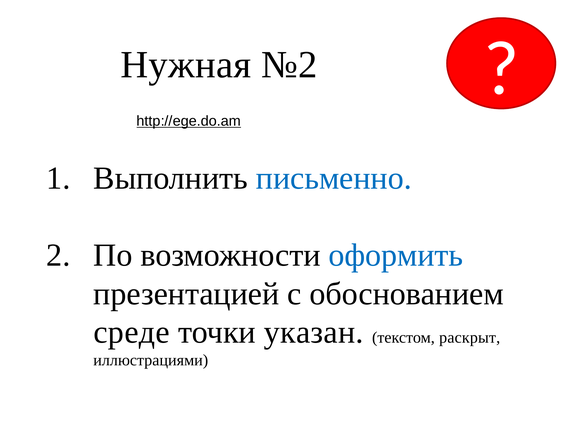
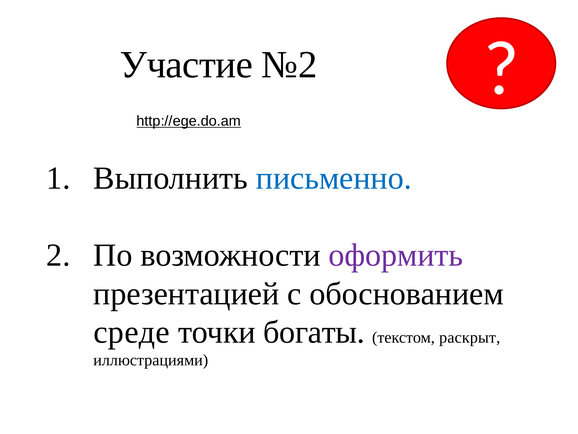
Нужная: Нужная -> Участие (186, 65)
оформить colour: blue -> purple (396, 255)
указан: указан -> богаты (314, 332)
